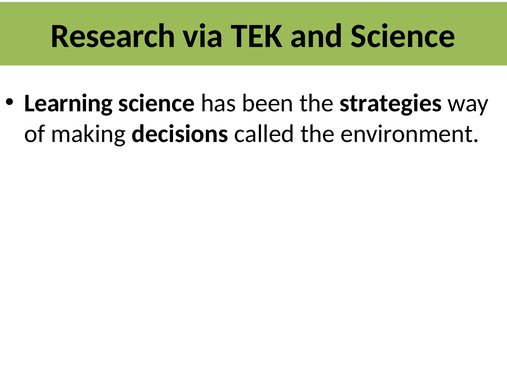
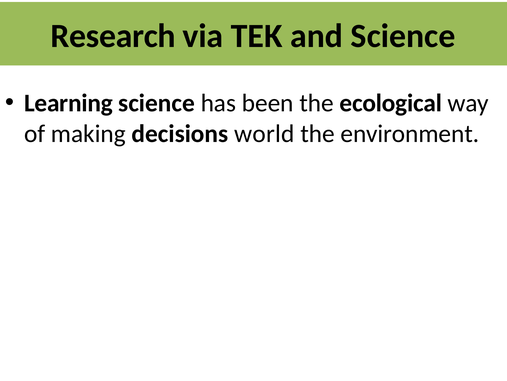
strategies: strategies -> ecological (391, 103)
called: called -> world (264, 133)
